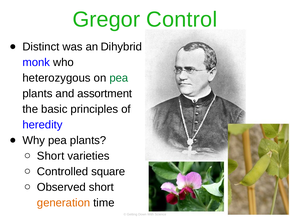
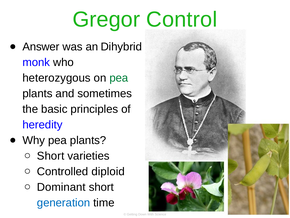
Distinct: Distinct -> Answer (41, 47)
assortment: assortment -> sometimes (105, 93)
square: square -> diploid (108, 171)
Observed: Observed -> Dominant (61, 187)
generation colour: orange -> blue (64, 202)
